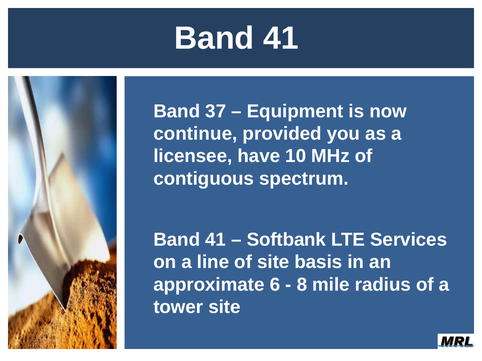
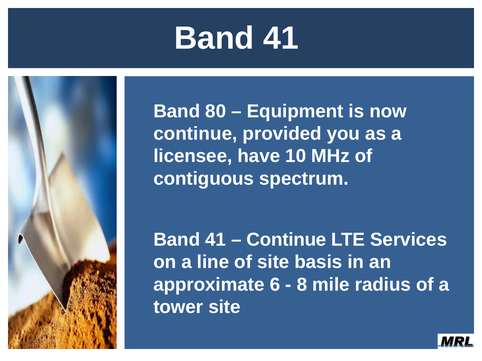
37: 37 -> 80 (216, 111)
Softbank: Softbank -> Continue (286, 240)
